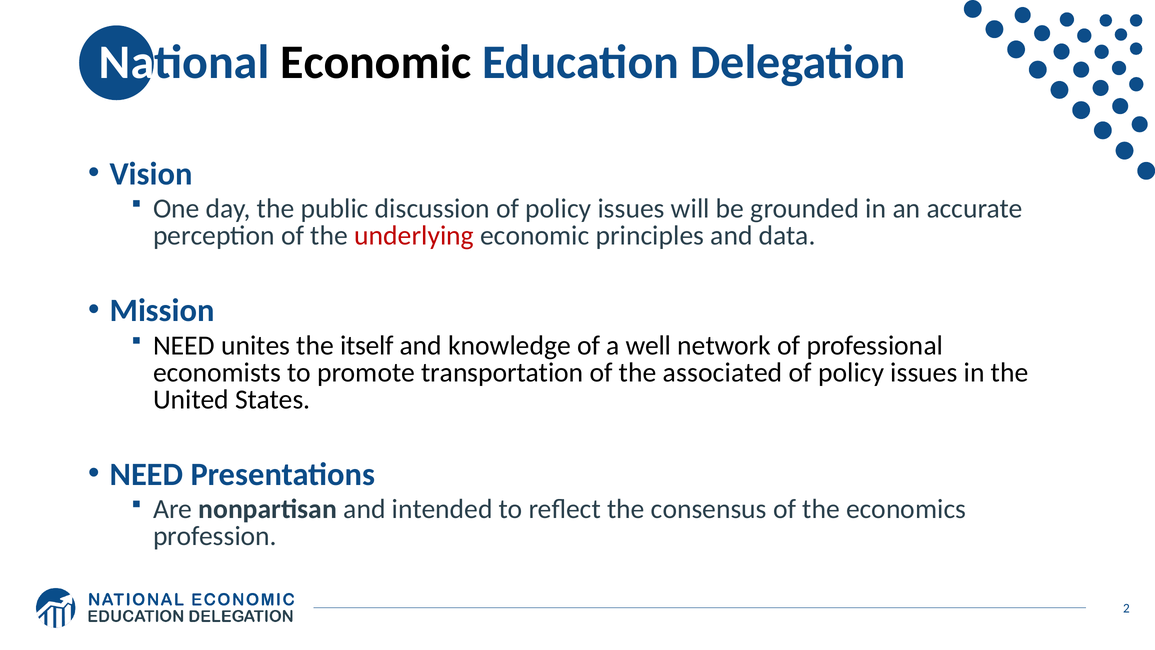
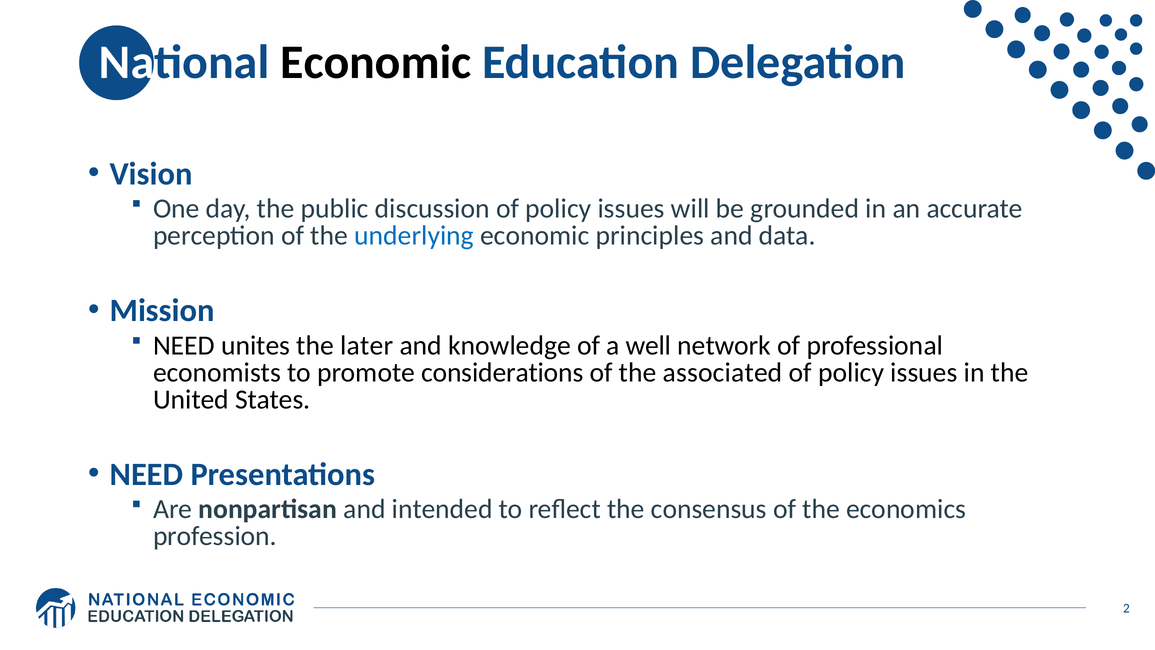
underlying colour: red -> blue (414, 236)
itself: itself -> later (367, 345)
transportation: transportation -> considerations (502, 372)
